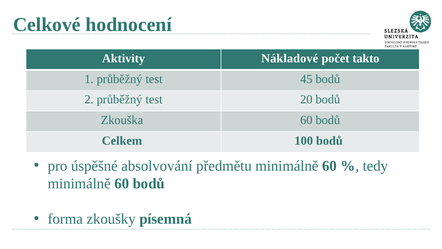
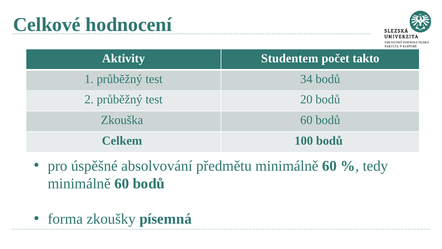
Nákladové: Nákladové -> Studentem (290, 58)
45: 45 -> 34 (306, 79)
